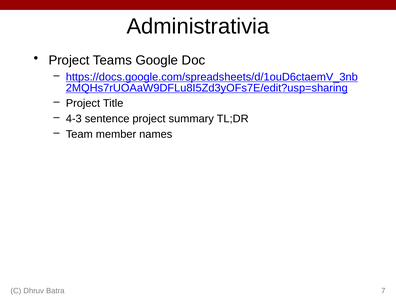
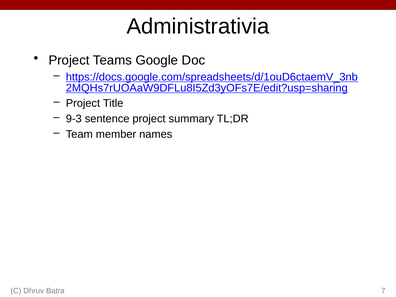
4-3: 4-3 -> 9-3 (74, 119)
